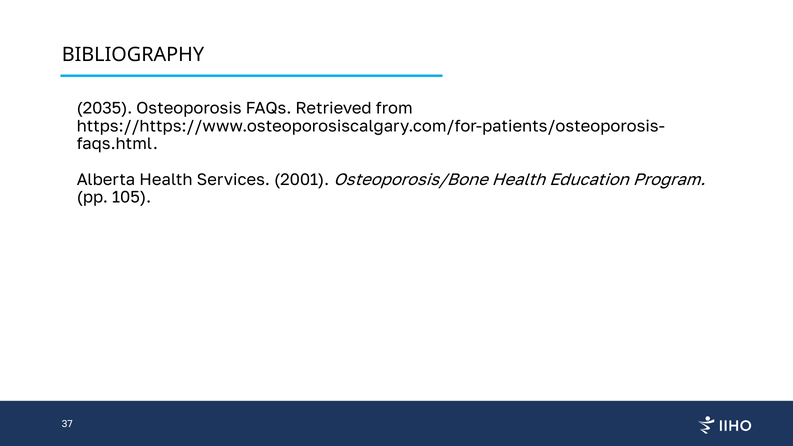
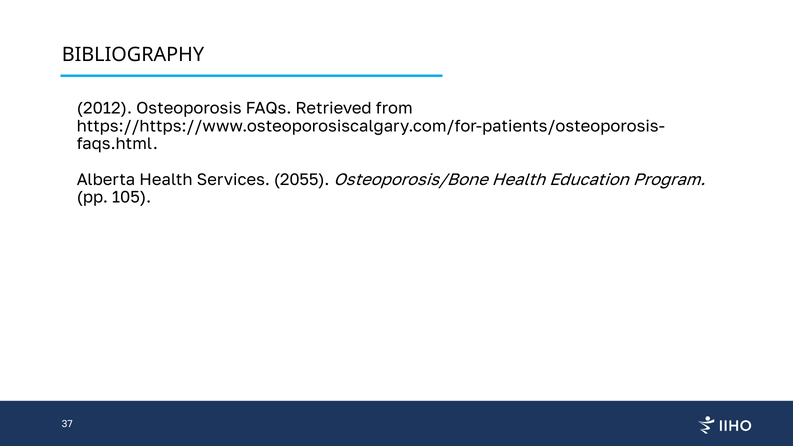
2035: 2035 -> 2012 (104, 108)
2001: 2001 -> 2055 (302, 180)
